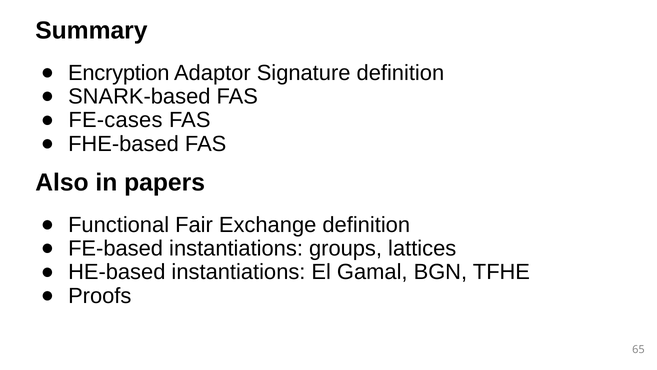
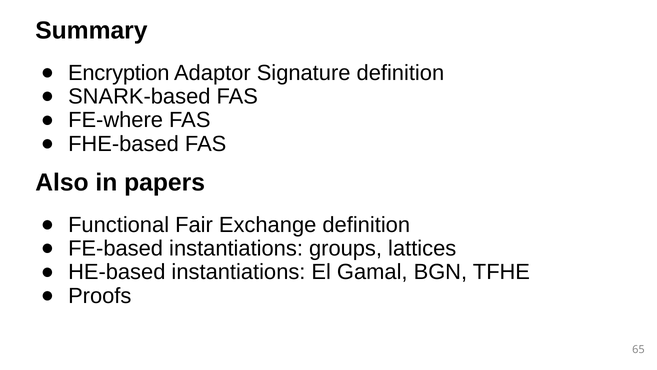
FE-cases: FE-cases -> FE-where (116, 120)
